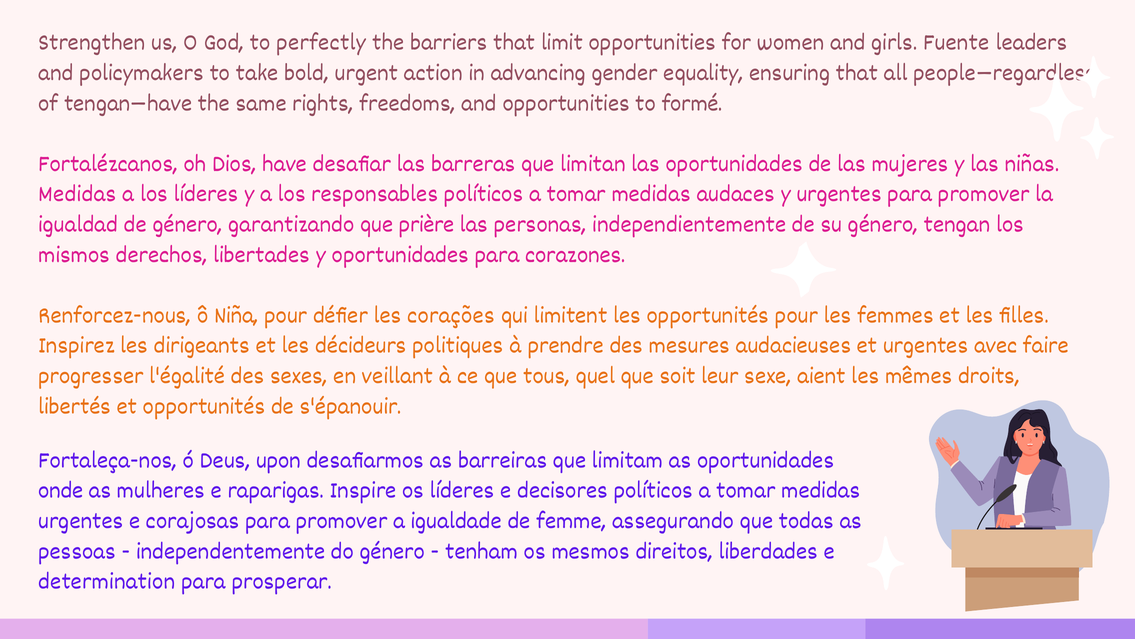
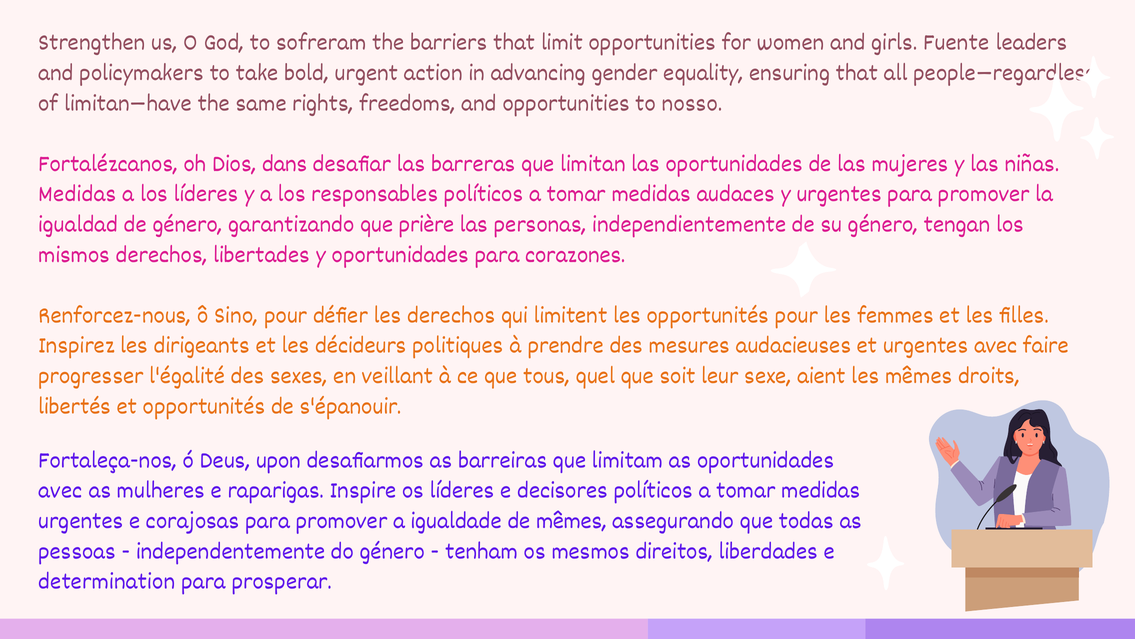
perfectly: perfectly -> sofreram (321, 42)
tengan—have: tengan—have -> limitan—have (128, 102)
formé: formé -> nosso (692, 102)
have: have -> dans (285, 163)
Niña: Niña -> Sino (236, 314)
les corações: corações -> derechos (451, 314)
onde: onde -> avec (60, 489)
de femme: femme -> mêmes (571, 519)
